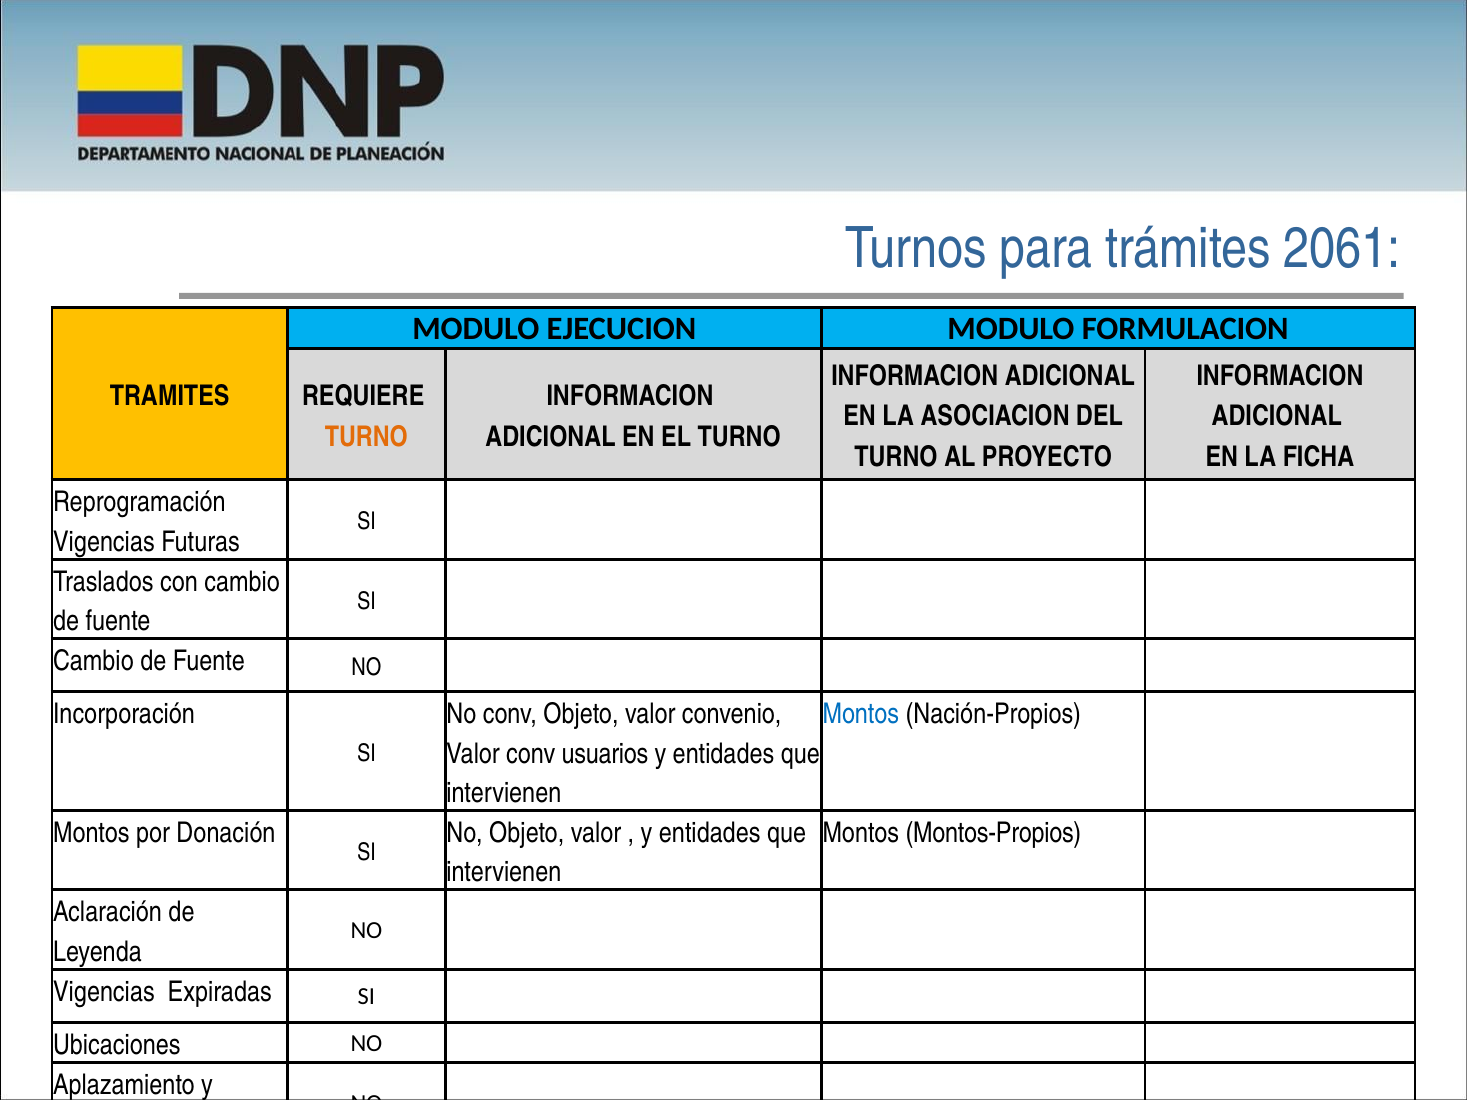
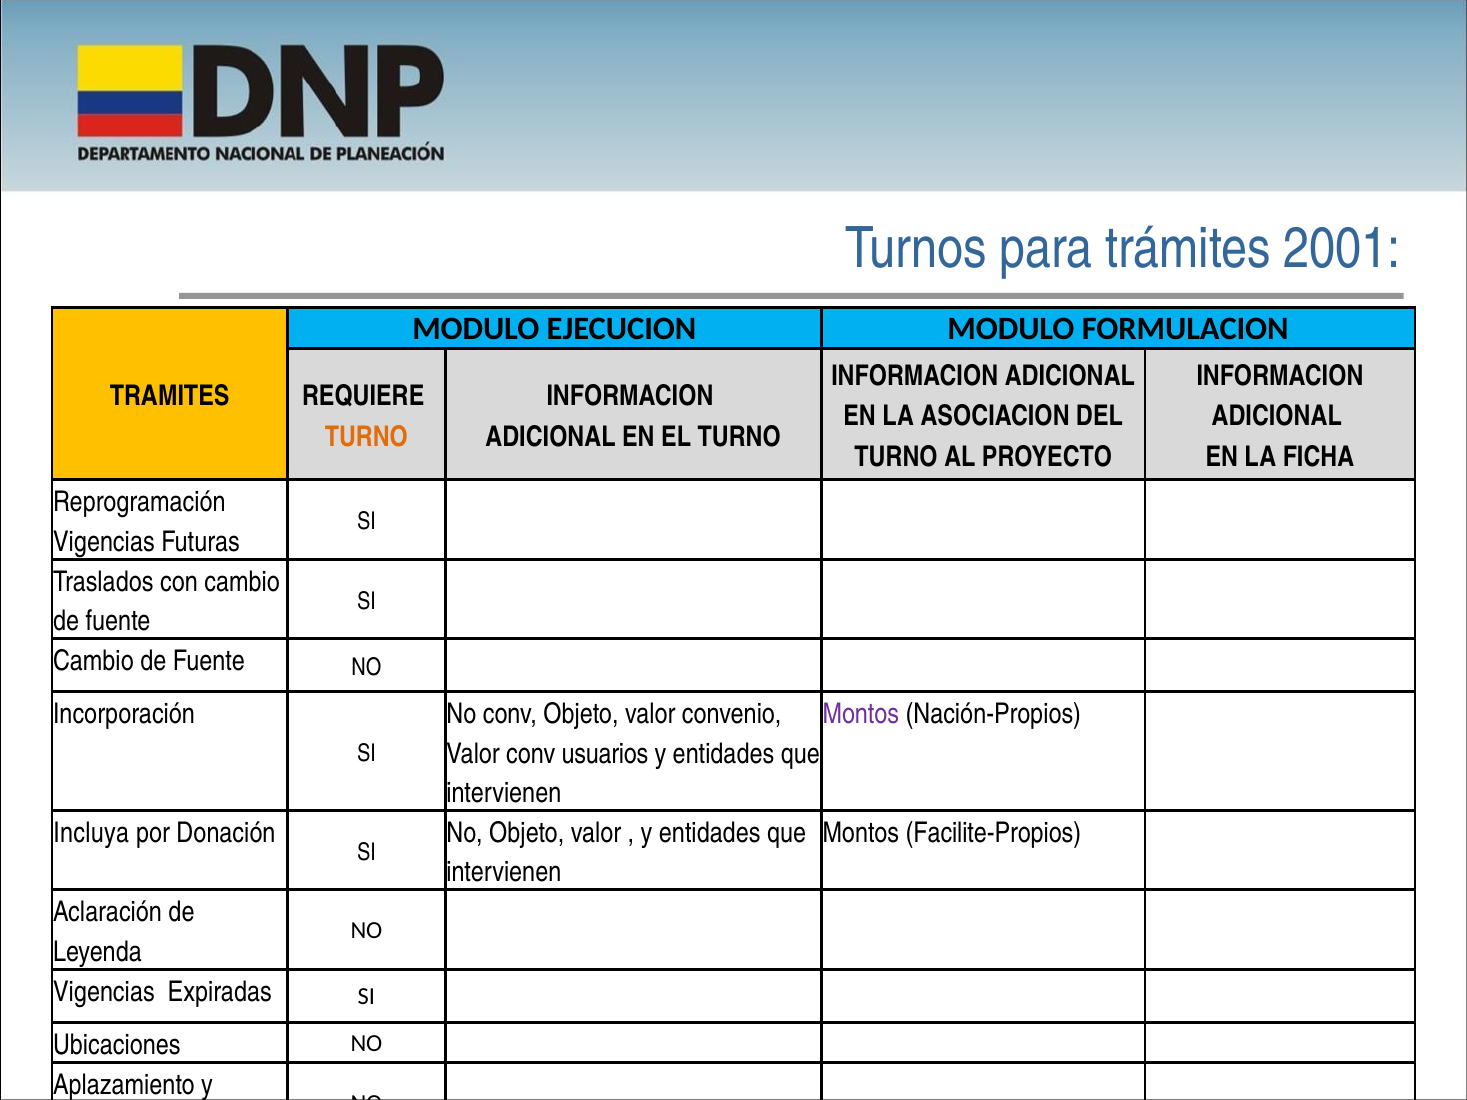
2061: 2061 -> 2001 (1342, 249)
Montos colour: blue -> purple (861, 715)
Montos: Montos -> Incluya (91, 833)
Montos-Propios: Montos-Propios -> Facilite-Propios (993, 833)
